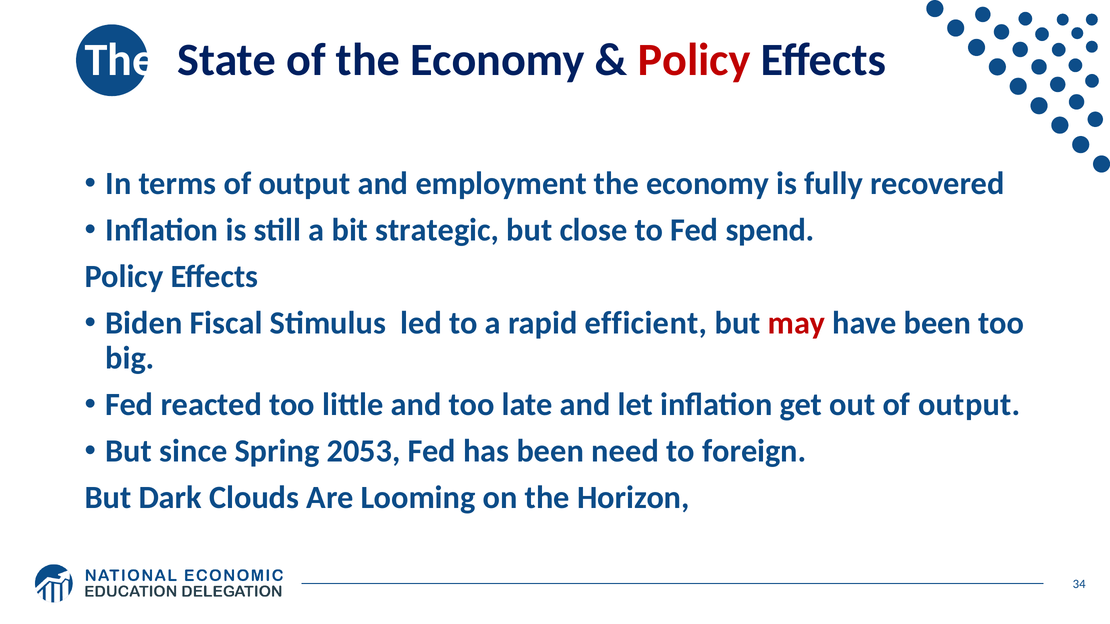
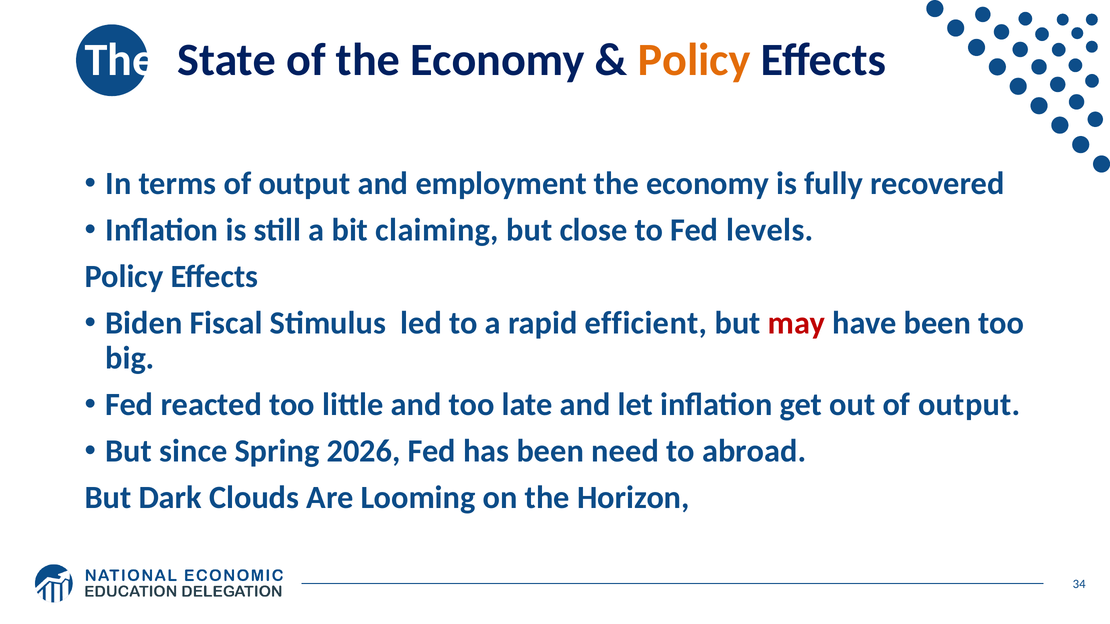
Policy colour: red -> orange (694, 60)
strategic: strategic -> claiming (437, 230)
spend: spend -> levels (770, 230)
2053: 2053 -> 2026 (364, 451)
foreign: foreign -> abroad (754, 451)
